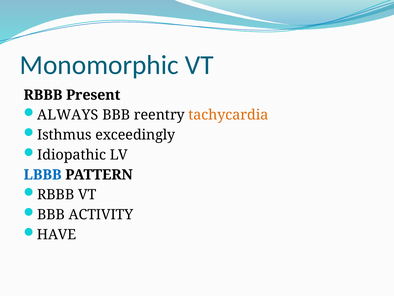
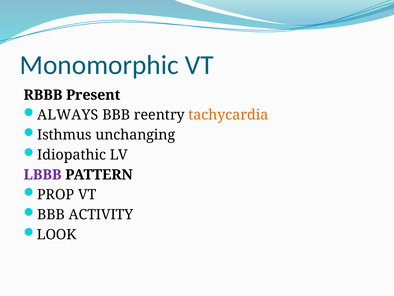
exceedingly: exceedingly -> unchanging (135, 135)
LBBB colour: blue -> purple (43, 174)
RBBB: RBBB -> PROP (56, 194)
HAVE: HAVE -> LOOK (57, 234)
